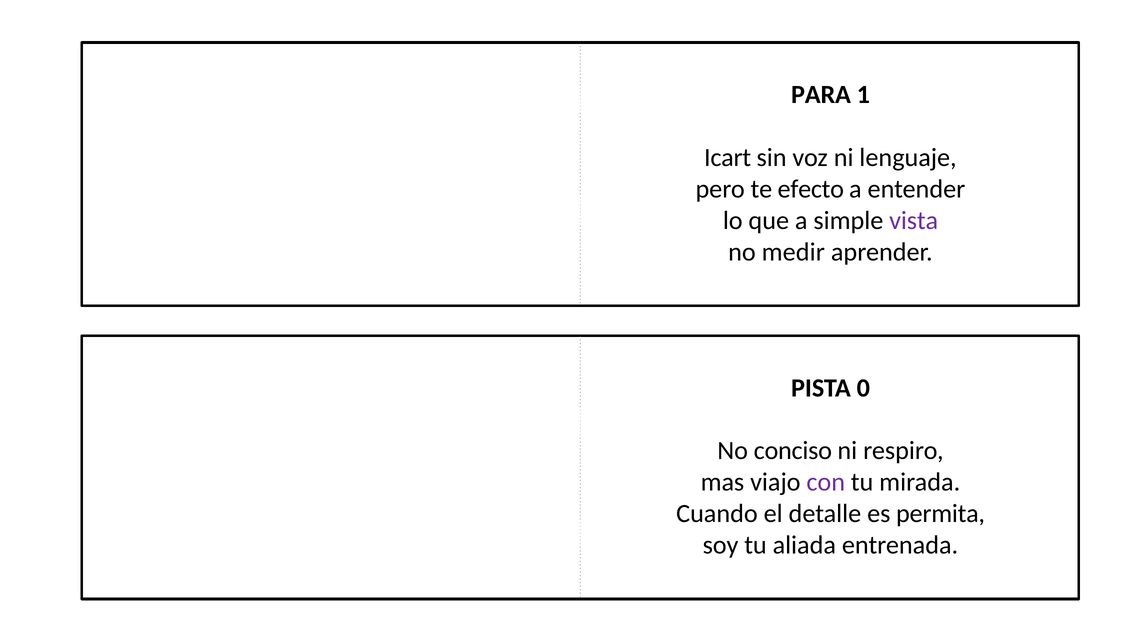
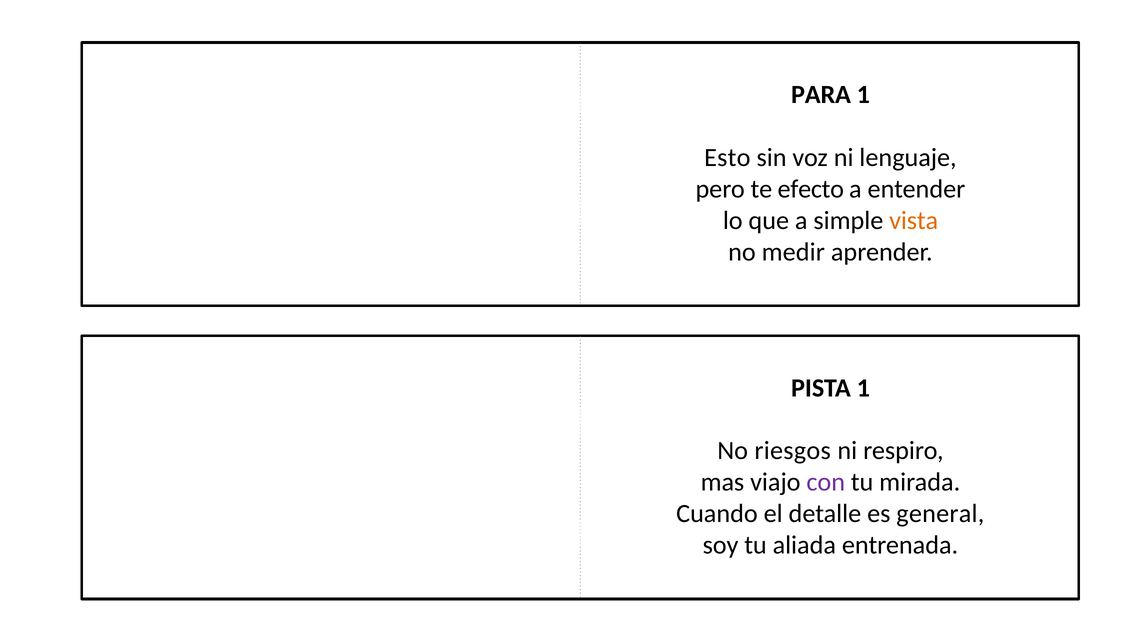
Icart: Icart -> Esto (727, 157)
vista colour: purple -> orange (914, 220)
PISTA 0: 0 -> 1 (863, 388)
conciso: conciso -> riesgos (793, 451)
permita: permita -> general (940, 514)
